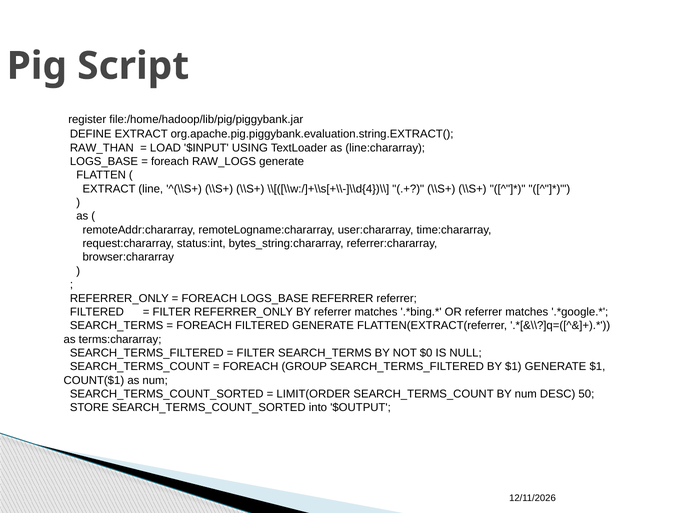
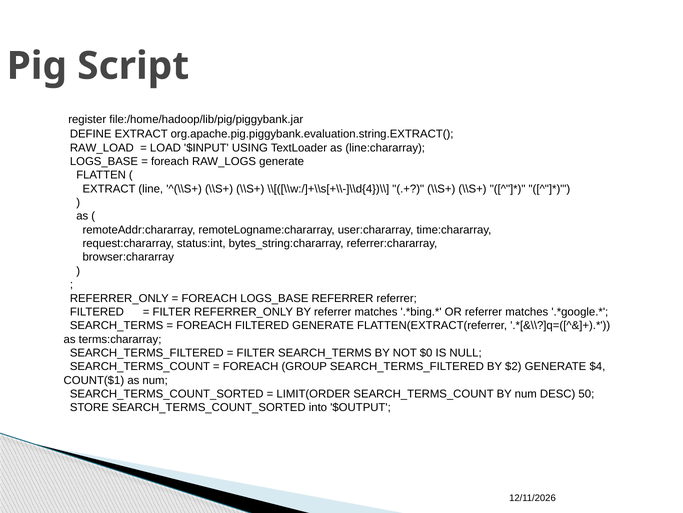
RAW_THAN: RAW_THAN -> RAW_LOAD (102, 148)
BY $1: $1 -> $2 (513, 366)
GENERATE $1: $1 -> $4 (597, 366)
